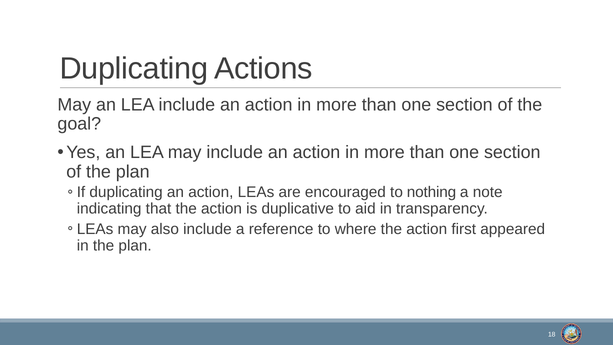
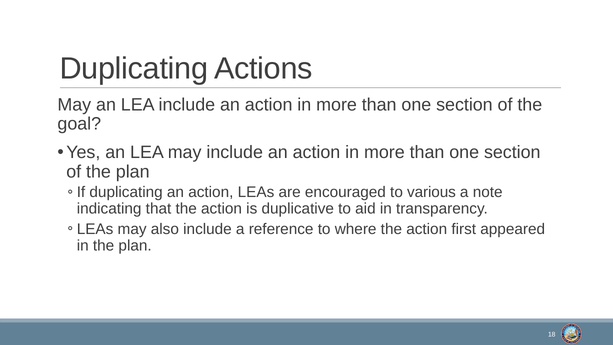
nothing: nothing -> various (431, 192)
